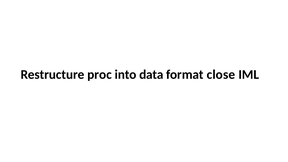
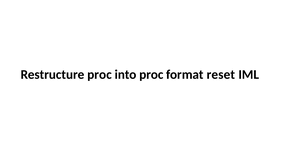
into data: data -> proc (151, 75)
close: close -> reset (221, 75)
